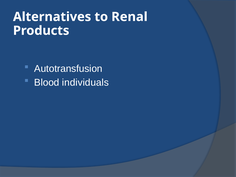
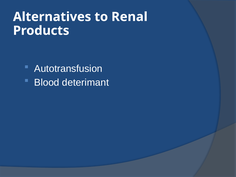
individuals: individuals -> deterimant (85, 82)
